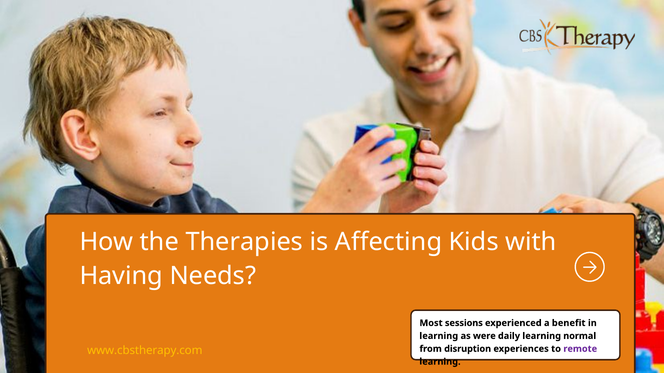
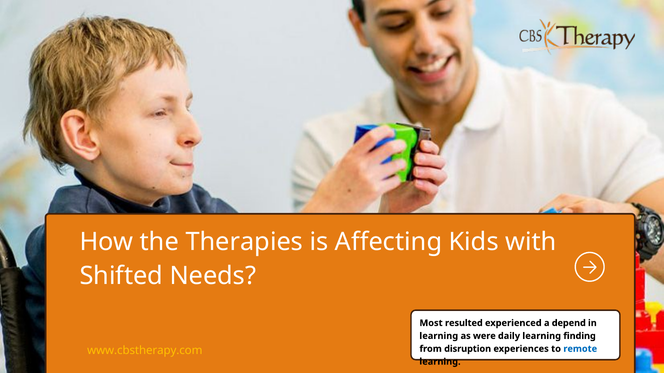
Having: Having -> Shifted (121, 276)
sessions: sessions -> resulted (464, 323)
benefit: benefit -> depend (569, 323)
normal: normal -> finding (580, 336)
remote colour: purple -> blue (580, 349)
